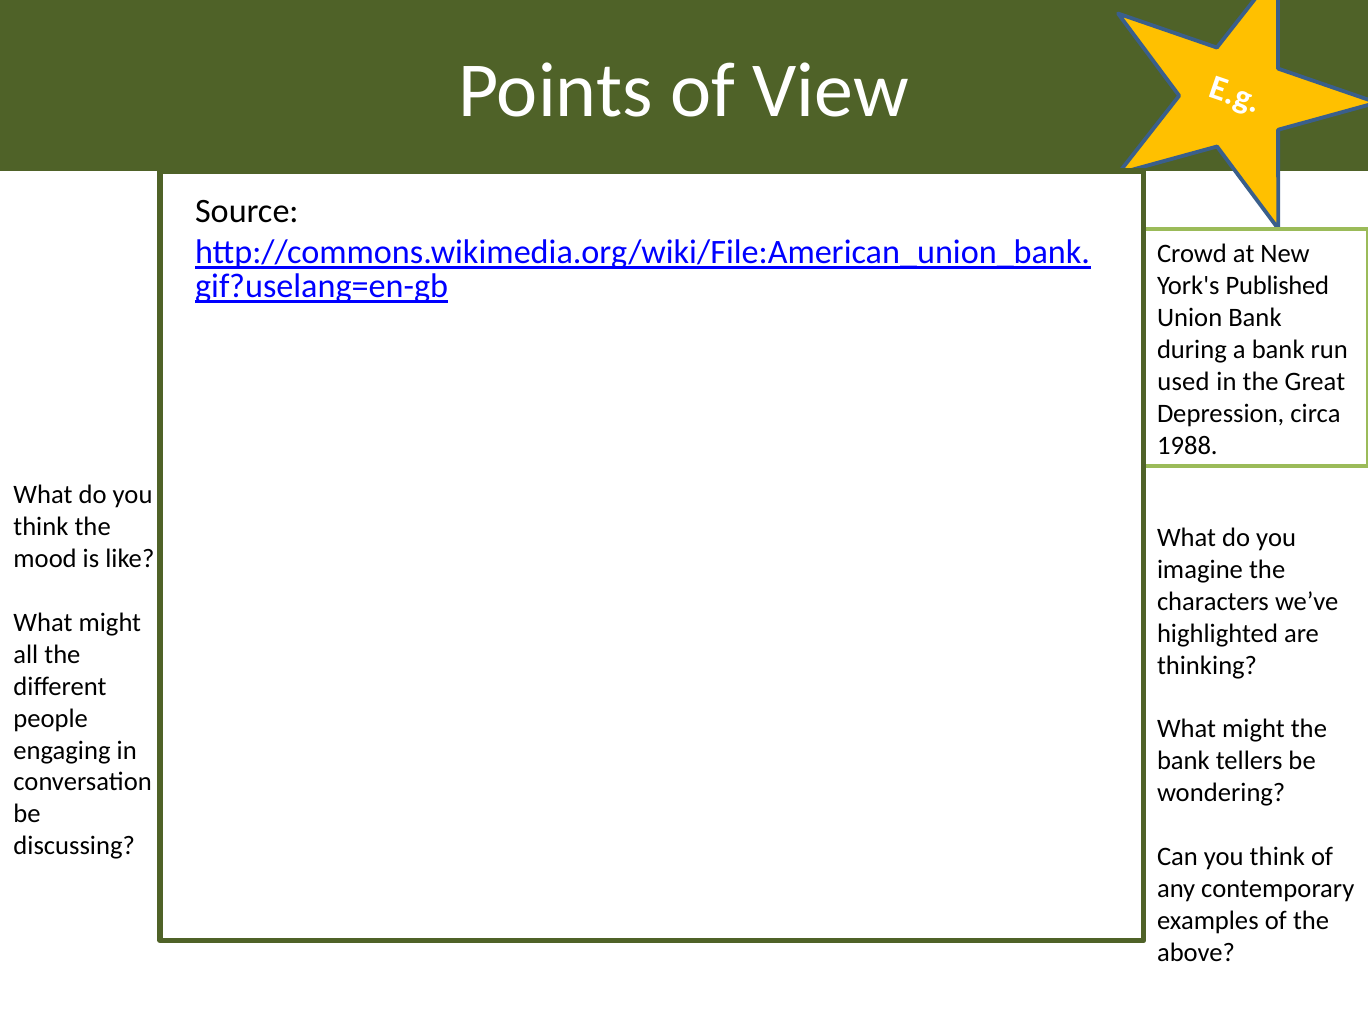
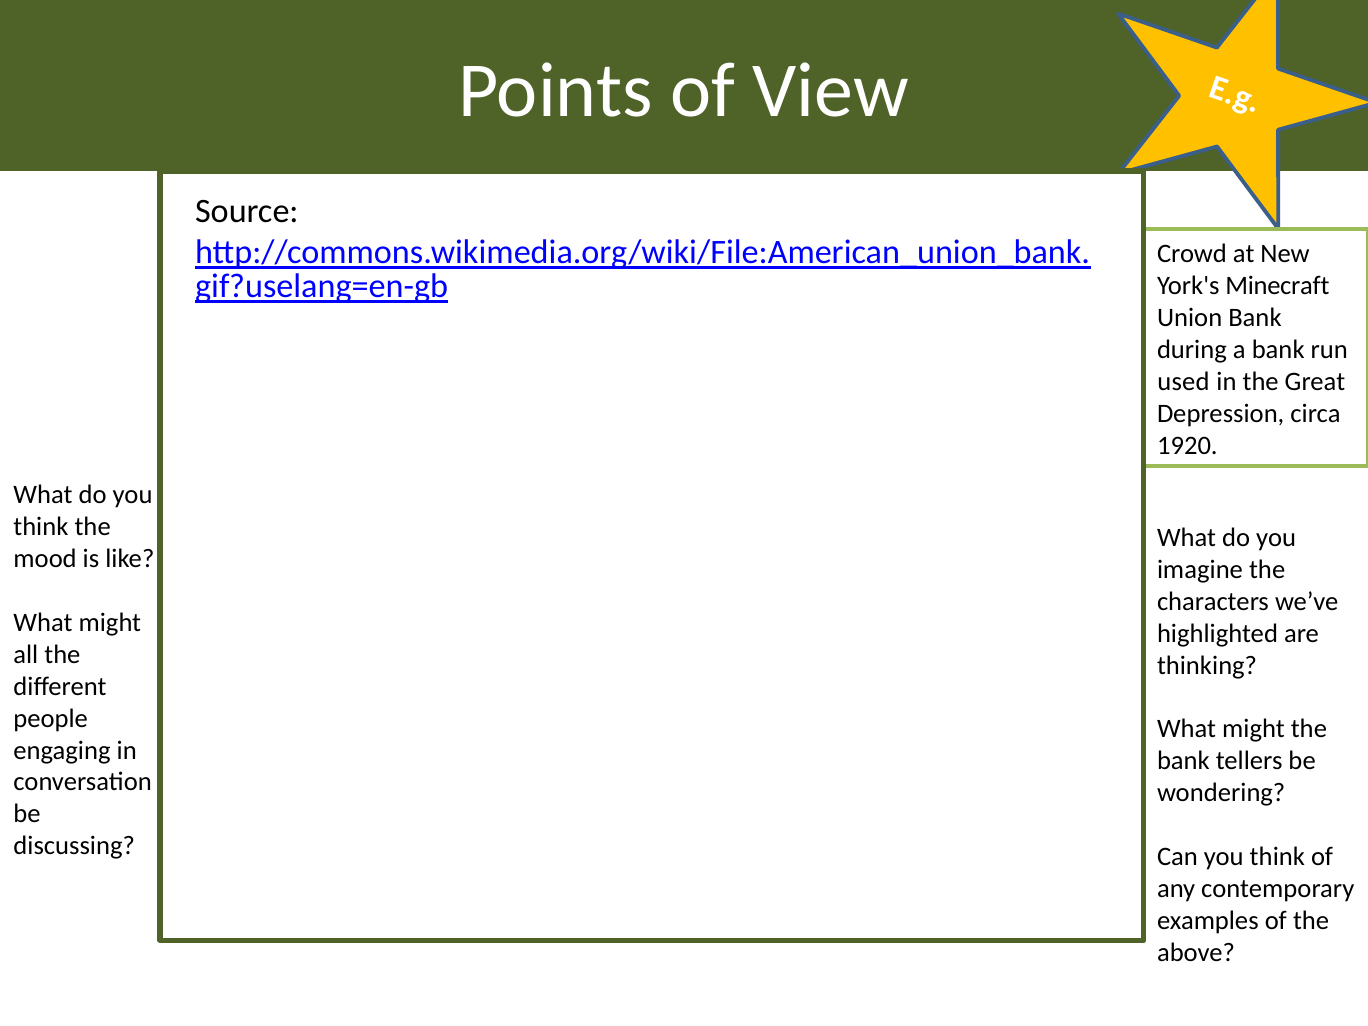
Published: Published -> Minecraft (1277, 286)
1988: 1988 -> 1920 (1187, 446)
